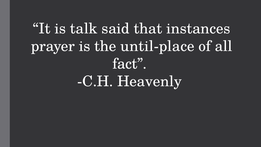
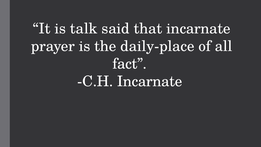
that instances: instances -> incarnate (198, 29)
until-place: until-place -> daily-place (157, 46)
C.H Heavenly: Heavenly -> Incarnate (150, 81)
